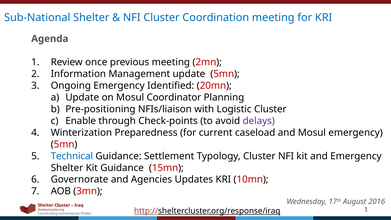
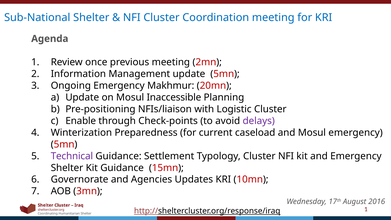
Identified: Identified -> Makhmur (171, 86)
Coordinator: Coordinator -> Inaccessible (174, 97)
Technical colour: blue -> purple (72, 156)
